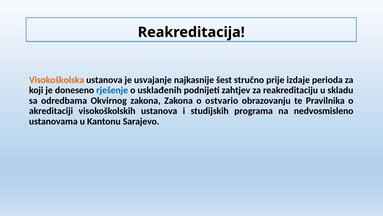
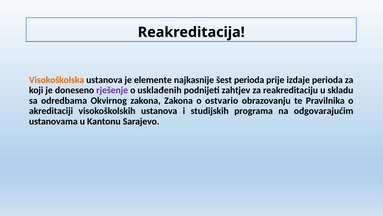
usvajanje: usvajanje -> elemente (153, 80)
šest stručno: stručno -> perioda (249, 80)
rješenje colour: blue -> purple (112, 90)
nedvosmisleno: nedvosmisleno -> odgovarajućim (324, 111)
